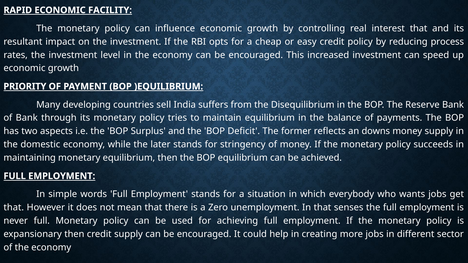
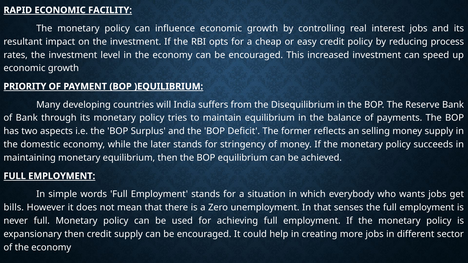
interest that: that -> jobs (419, 28)
sell: sell -> will (164, 105)
downs: downs -> selling (376, 131)
that: that -> bills (14, 208)
